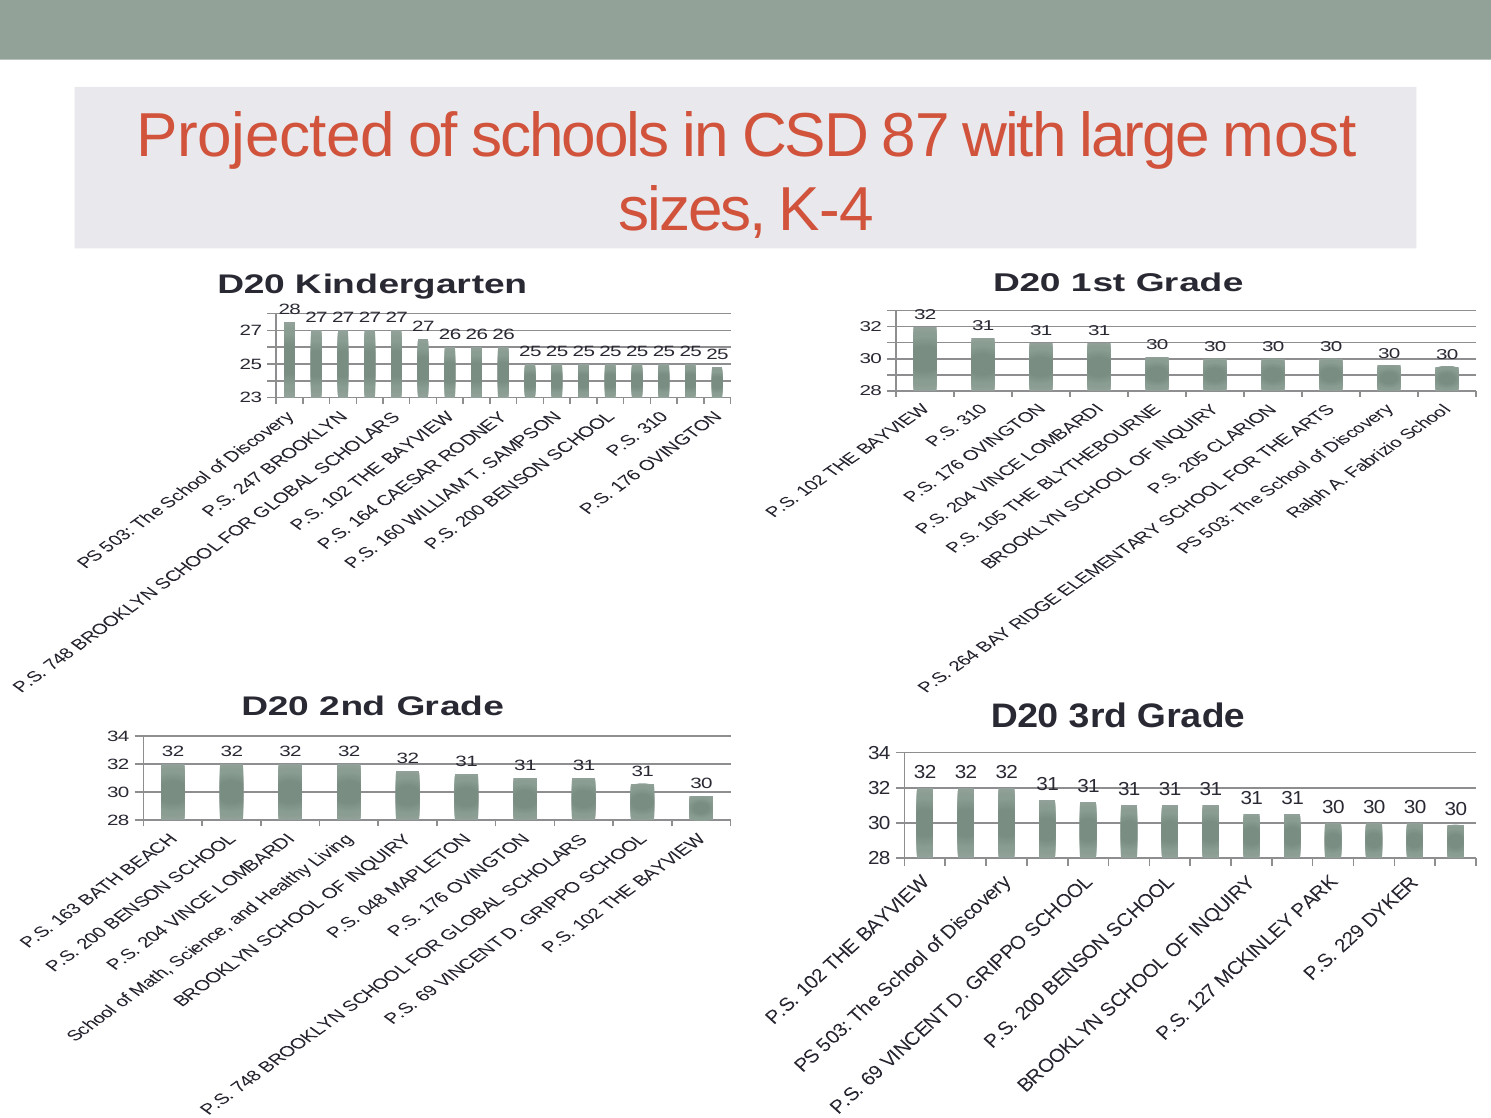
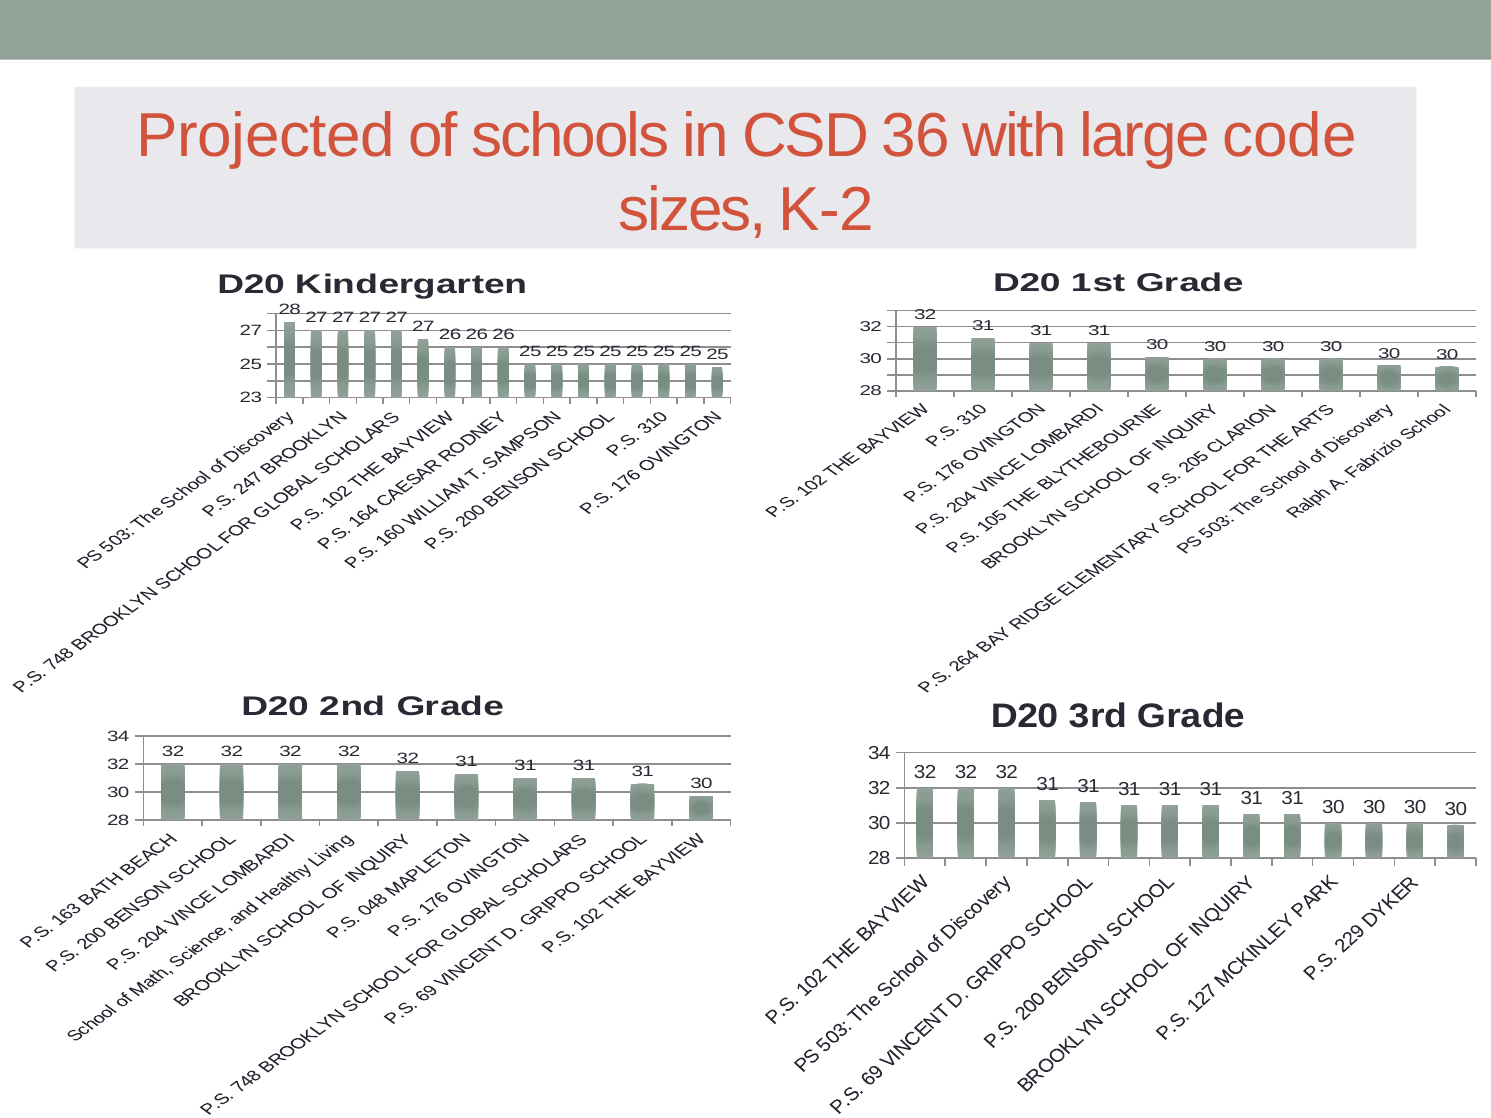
87: 87 -> 36 (916, 136)
most: most -> code (1290, 136)
K-4: K-4 -> K-2 (827, 211)
